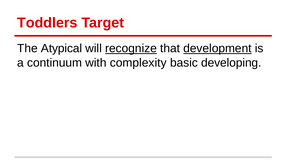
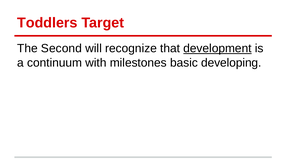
Atypical: Atypical -> Second (61, 48)
recognize underline: present -> none (131, 48)
complexity: complexity -> milestones (138, 63)
